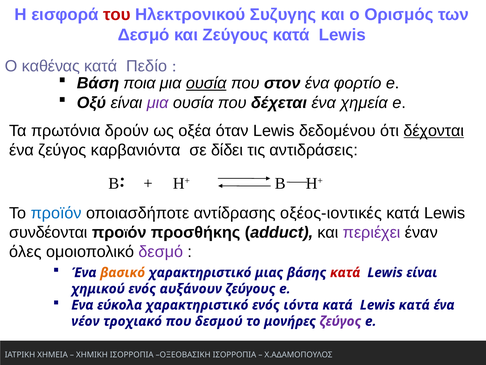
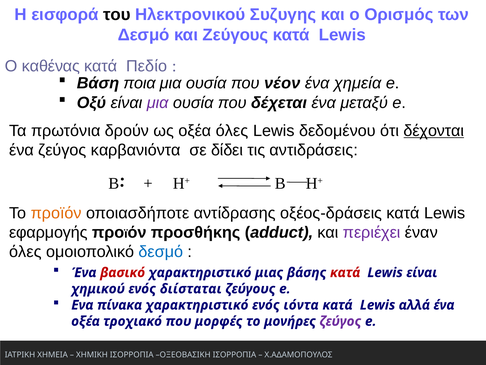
του colour: red -> black (117, 14)
ουσία underline: present -> none (206, 83)
στον: στον -> νέον (282, 83)
φορτίο: φορτίο -> χημεία (358, 83)
χημεία: χημεία -> μεταξύ (364, 103)
οξέα όταν: όταν -> όλες (232, 131)
προïόν colour: blue -> orange (56, 213)
οξέος-ιοντικές: οξέος-ιοντικές -> οξέος-δράσεις (331, 213)
συνδέονται: συνδέονται -> εφαρμογής (48, 232)
δεσμό colour: purple -> blue (161, 252)
βασικό colour: orange -> red (123, 272)
αυξάνουν: αυξάνουν -> διίσταται (191, 288)
εύκολα: εύκολα -> πίνακα (120, 305)
Lewis κατά: κατά -> αλλά (414, 305)
νέον: νέον -> οξέα (86, 321)
δεσμού: δεσμού -> μορφές (219, 321)
